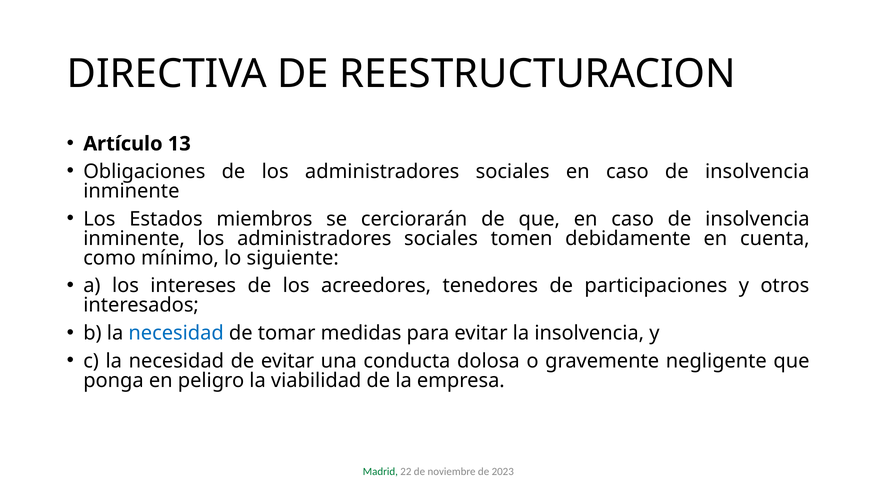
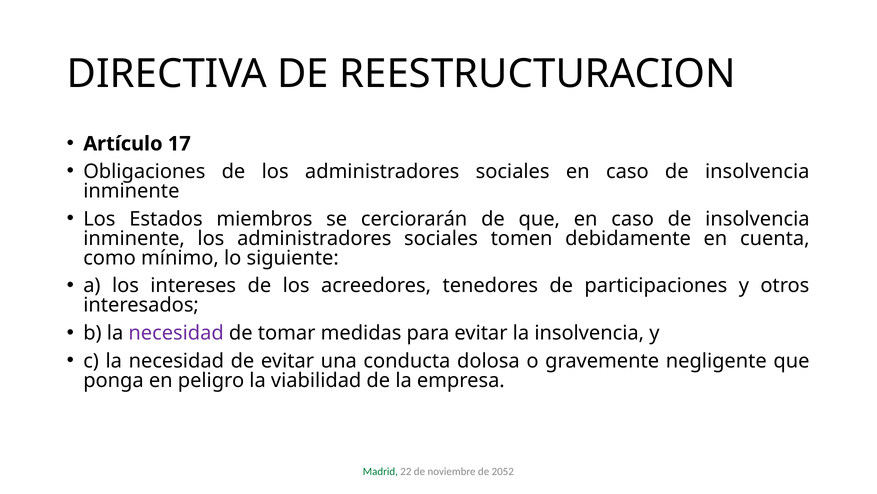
13: 13 -> 17 (179, 144)
necesidad colour: blue -> purple (176, 333)
2023: 2023 -> 2052 (503, 471)
